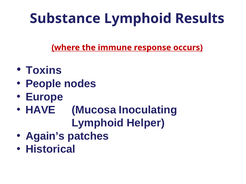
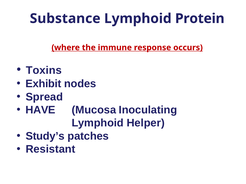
Results: Results -> Protein (200, 19)
People: People -> Exhibit (43, 84)
Europe: Europe -> Spread (44, 97)
Again’s: Again’s -> Study’s (45, 136)
Historical: Historical -> Resistant (50, 150)
